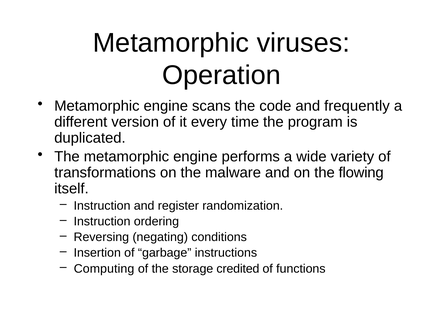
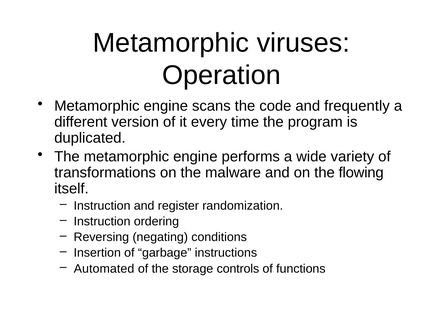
Computing: Computing -> Automated (104, 269)
credited: credited -> controls (238, 269)
